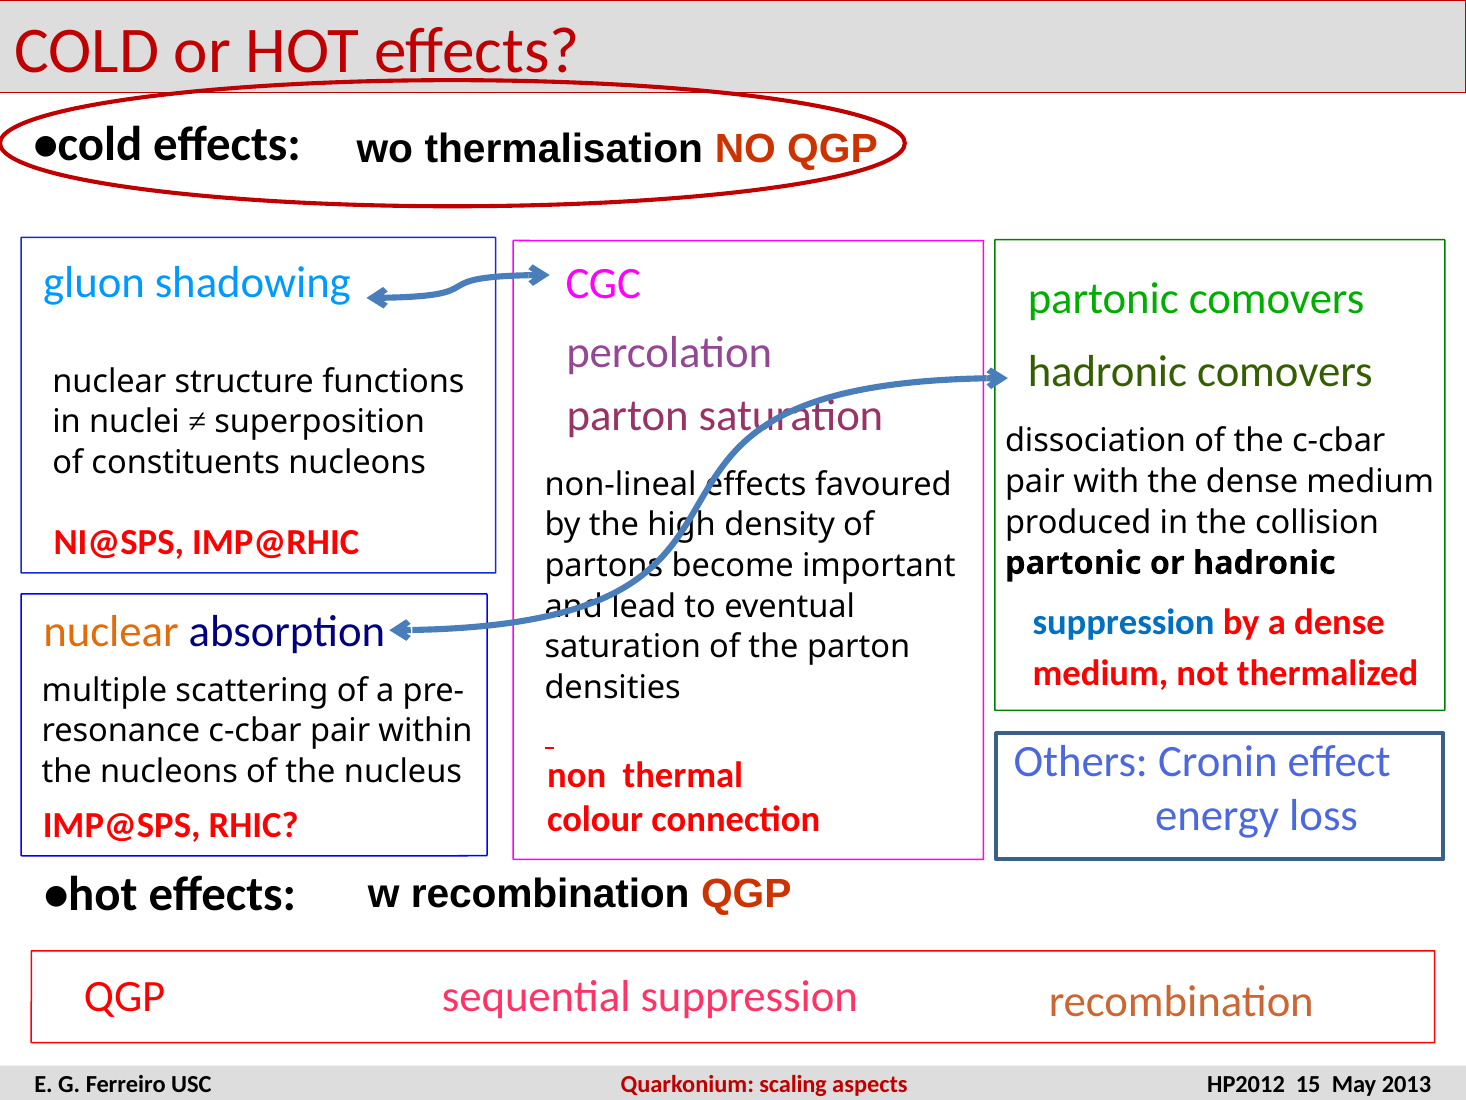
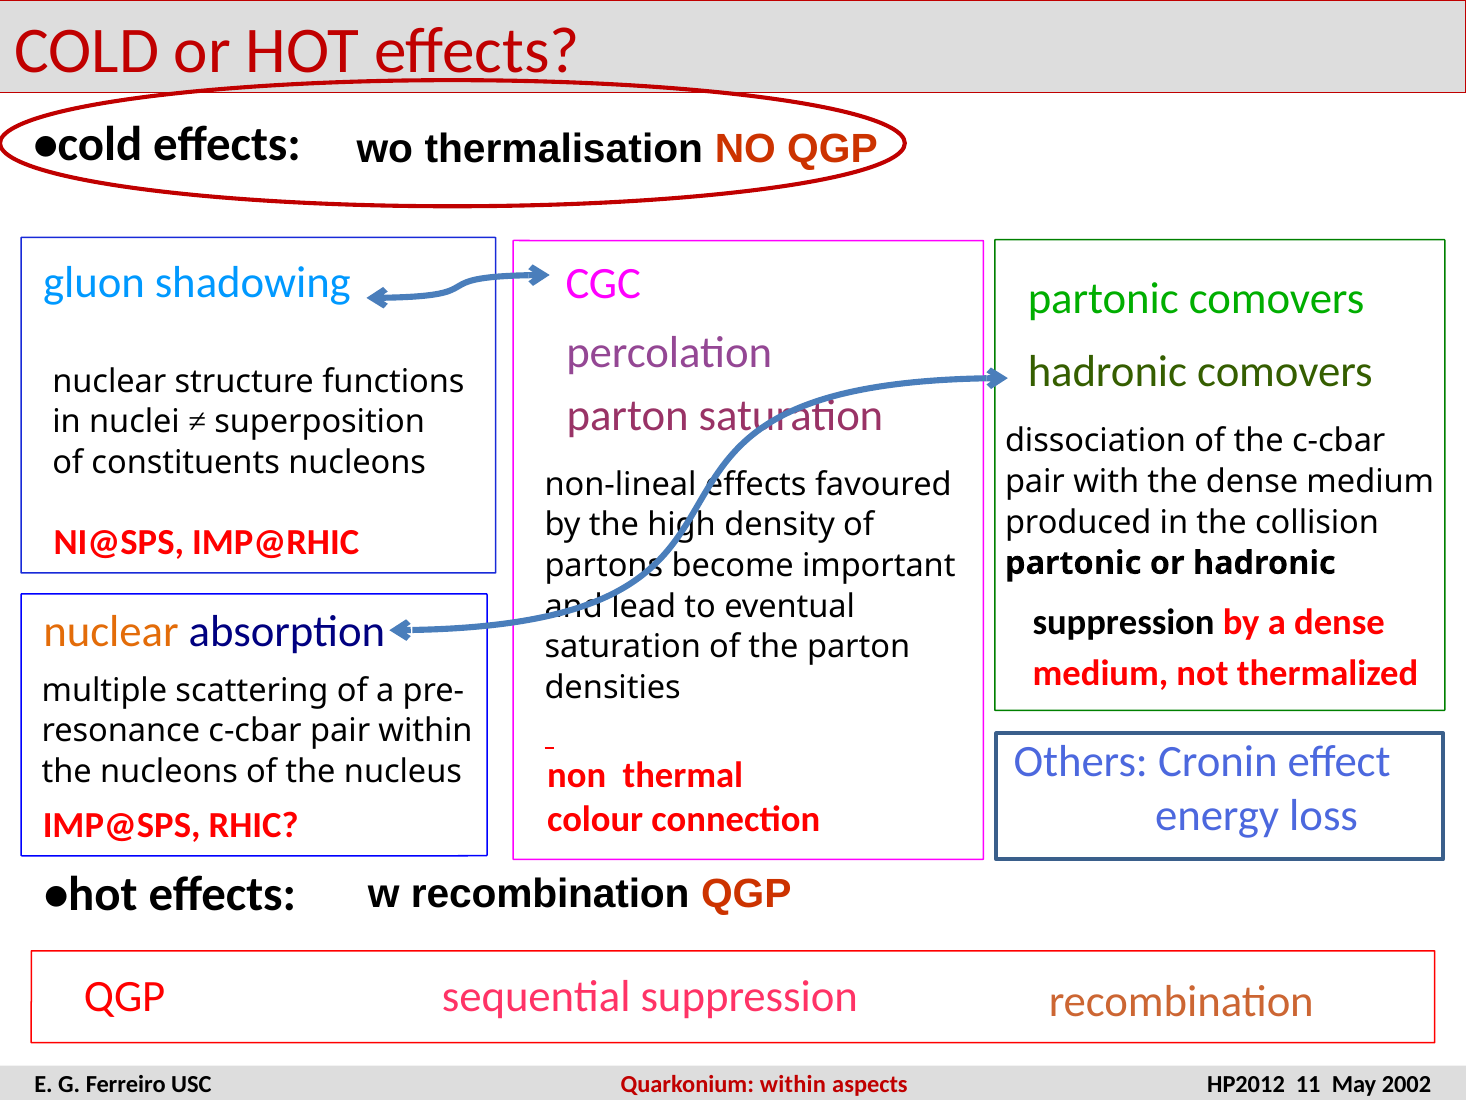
suppression colour: blue -> black (1124, 622)
Quarkonium scaling: scaling -> within (793, 1084)
15: 15 -> 11 (1308, 1084)
2013: 2013 -> 2002 (1406, 1084)
